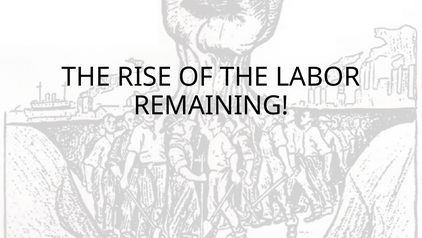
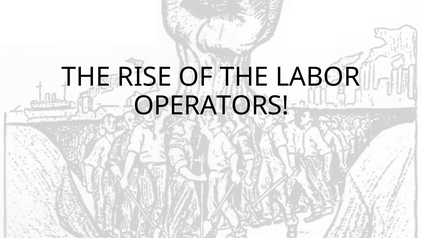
REMAINING: REMAINING -> OPERATORS (211, 105)
